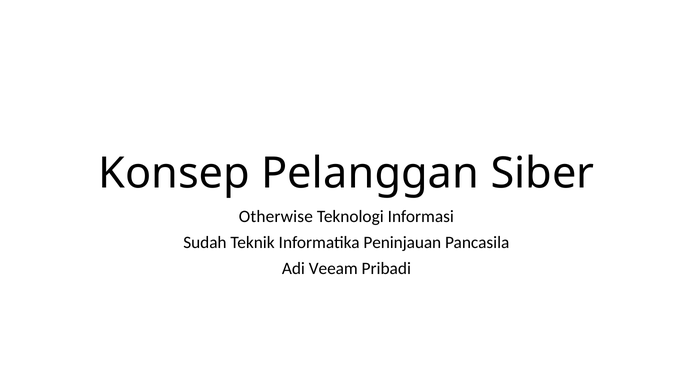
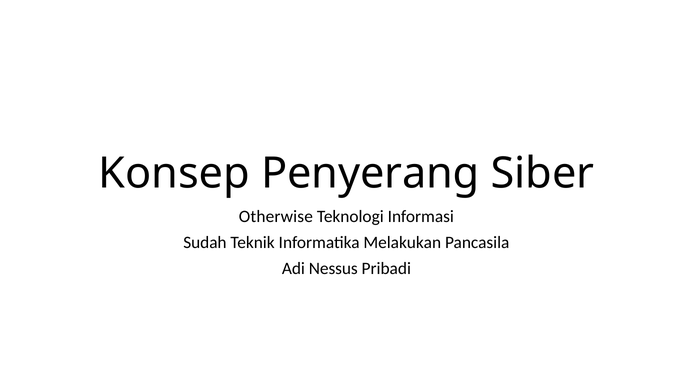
Pelanggan: Pelanggan -> Penyerang (370, 173)
Peninjauan: Peninjauan -> Melakukan (402, 243)
Veeam: Veeam -> Nessus (333, 268)
